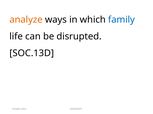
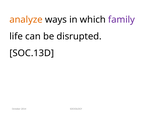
family colour: blue -> purple (121, 20)
